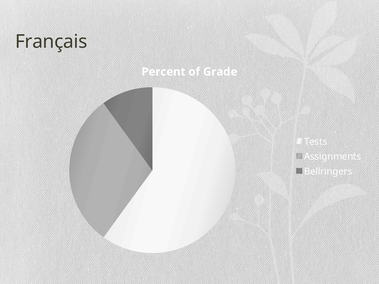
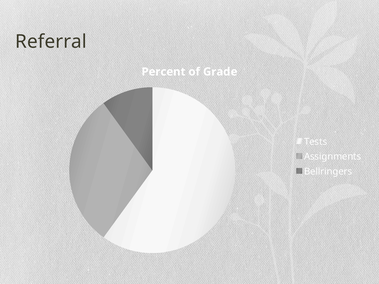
Français: Français -> Referral (51, 42)
